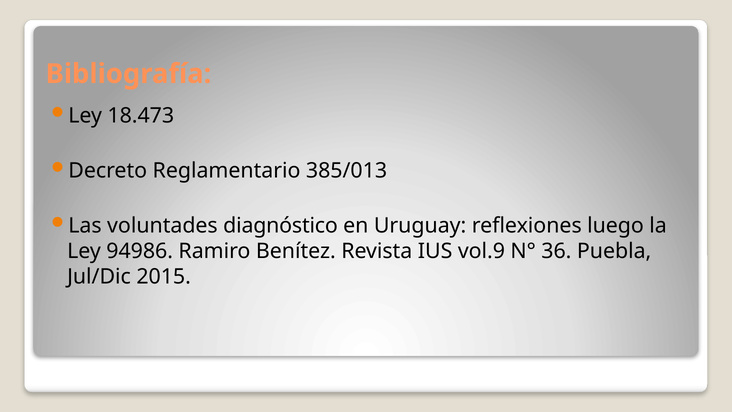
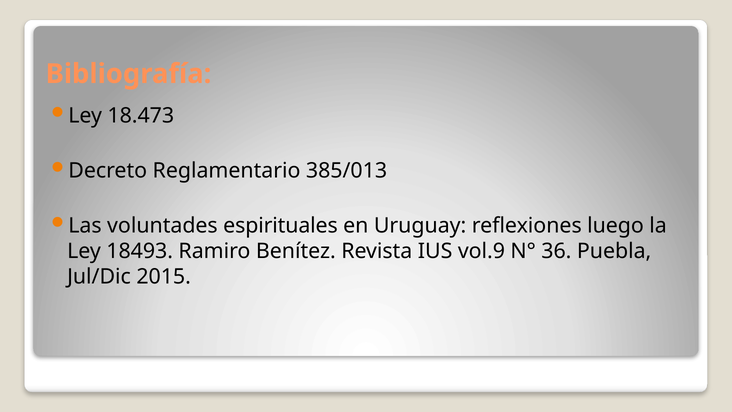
diagnóstico: diagnóstico -> espirituales (281, 225)
94986: 94986 -> 18493 (140, 251)
